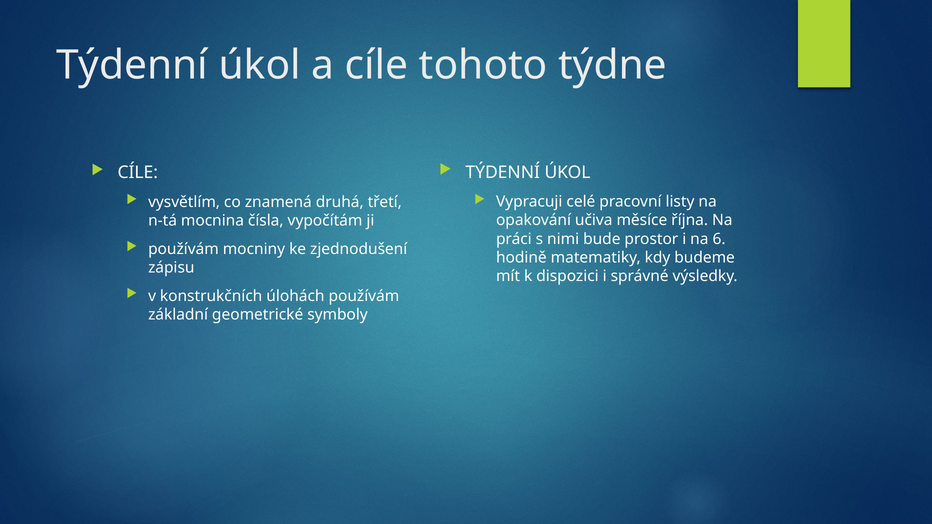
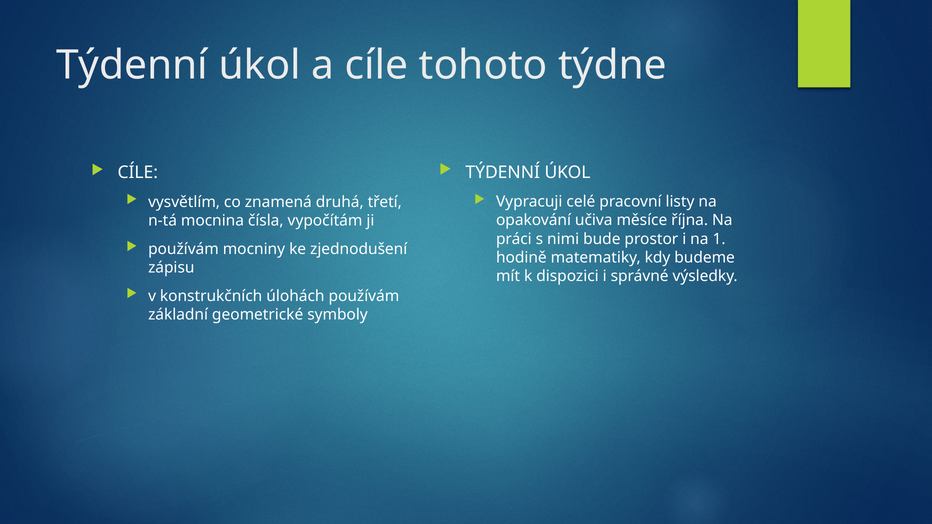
6: 6 -> 1 (719, 239)
